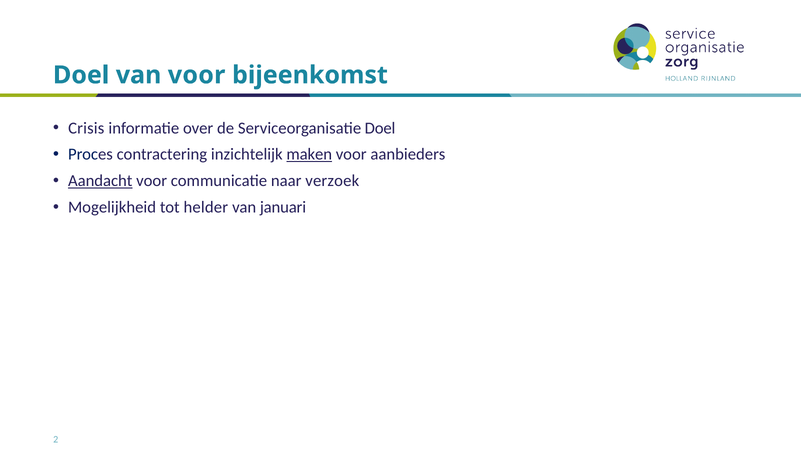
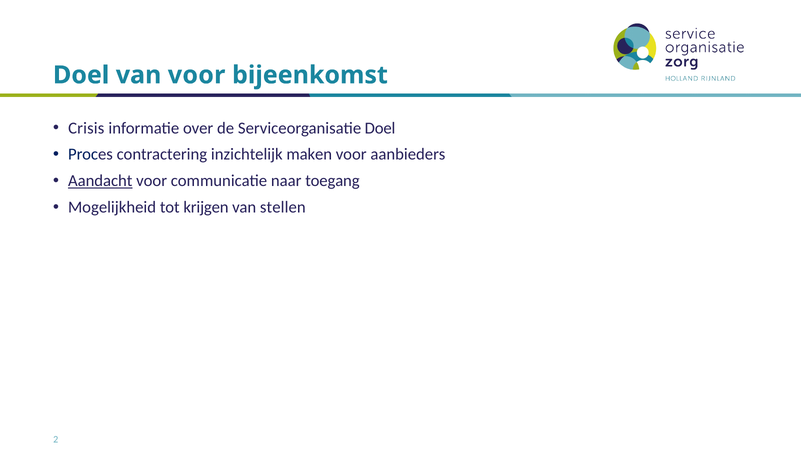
maken underline: present -> none (309, 154)
verzoek: verzoek -> toegang (332, 181)
helder: helder -> krijgen (206, 207)
januari: januari -> stellen (283, 207)
